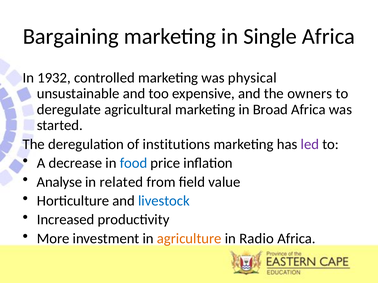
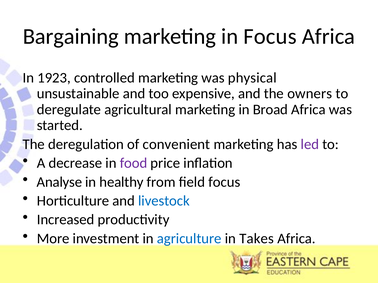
in Single: Single -> Focus (270, 37)
1932: 1932 -> 1923 (54, 78)
institutions: institutions -> convenient (176, 144)
food colour: blue -> purple (134, 163)
related: related -> healthy (122, 182)
field value: value -> focus (224, 182)
agriculture colour: orange -> blue (189, 239)
Radio: Radio -> Takes (257, 239)
